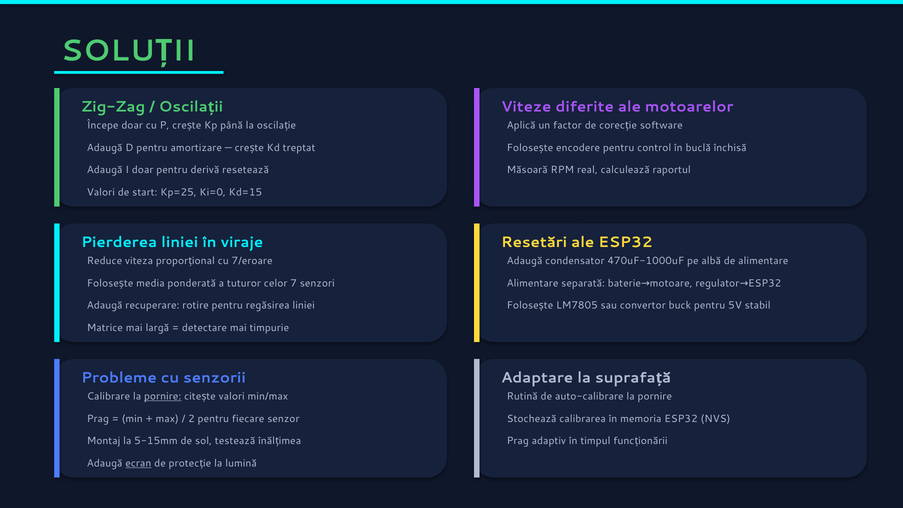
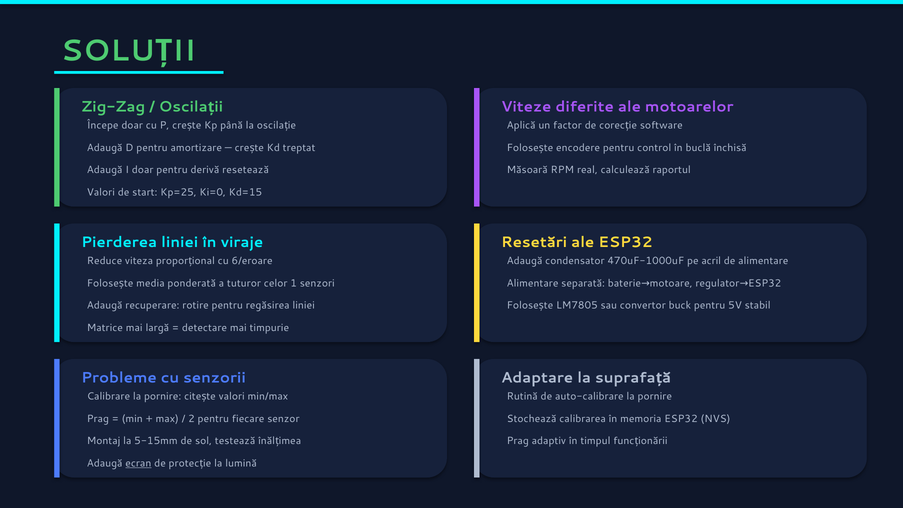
7/eroare: 7/eroare -> 6/eroare (252, 261)
albă: albă -> acril (711, 261)
7: 7 -> 1 (294, 283)
pornire underline: present -> none (163, 396)
